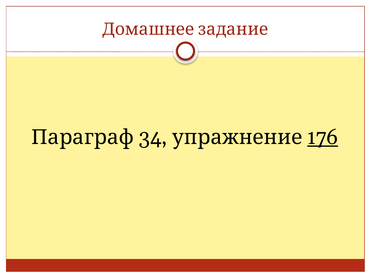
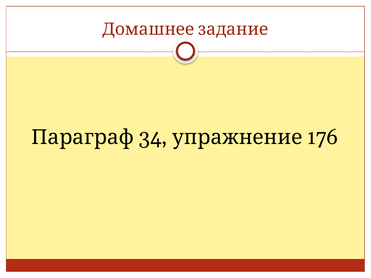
176 underline: present -> none (323, 137)
